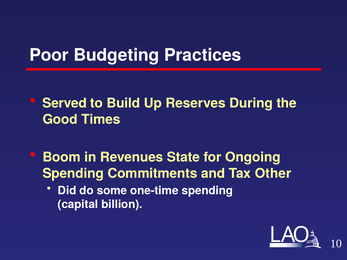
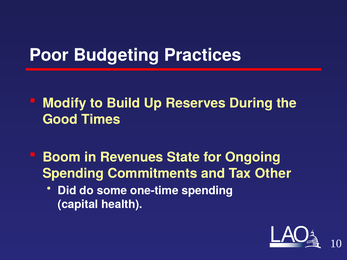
Served: Served -> Modify (64, 103)
billion: billion -> health (122, 205)
